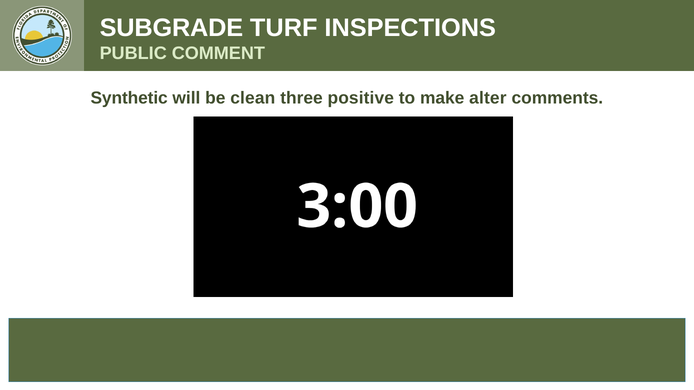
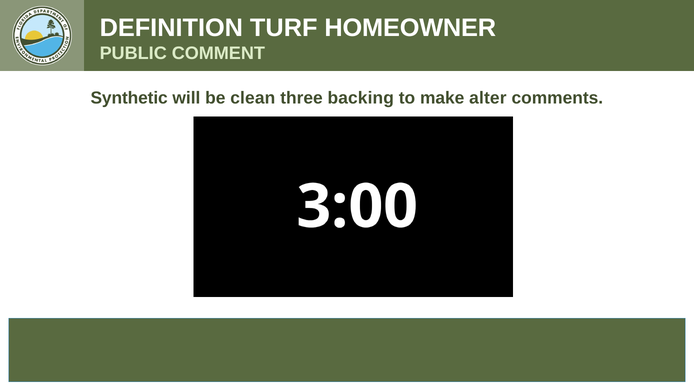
SUBGRADE: SUBGRADE -> DEFINITION (171, 28)
INSPECTIONS: INSPECTIONS -> HOMEOWNER (410, 28)
positive: positive -> backing (361, 98)
